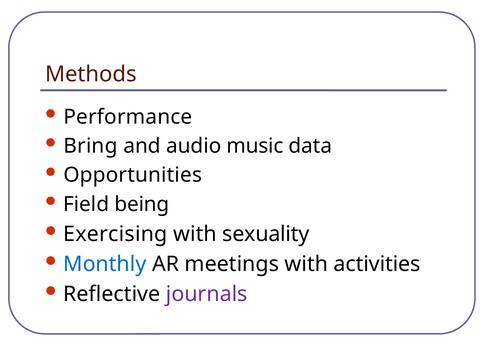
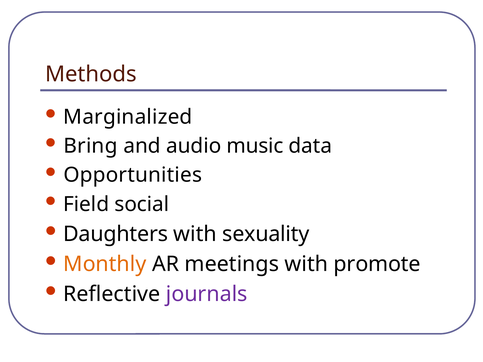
Performance: Performance -> Marginalized (128, 117)
being: being -> social (142, 204)
Exercising: Exercising -> Daughters (116, 234)
Monthly colour: blue -> orange (105, 264)
activities: activities -> promote (377, 264)
